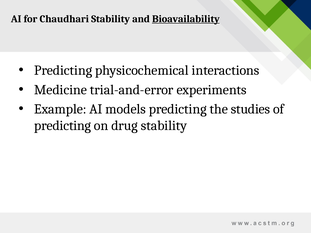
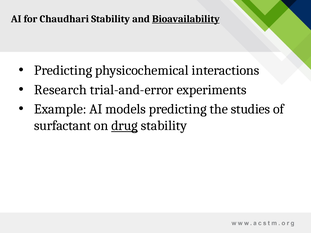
Medicine: Medicine -> Research (60, 90)
predicting: predicting -> surfactant (63, 126)
drug underline: none -> present (125, 126)
